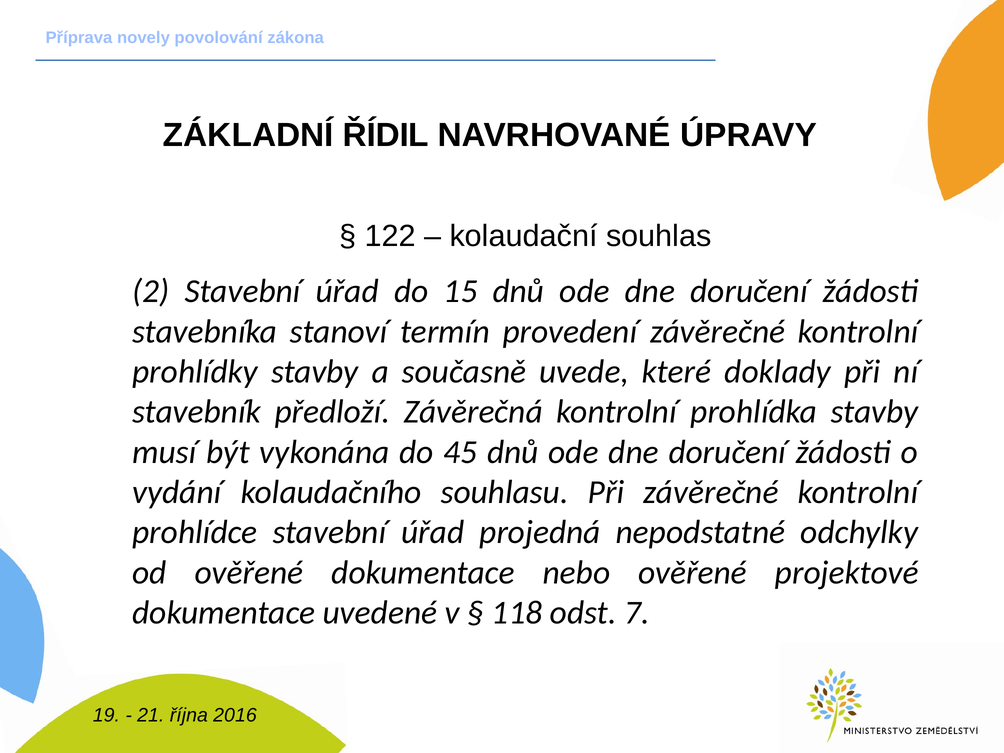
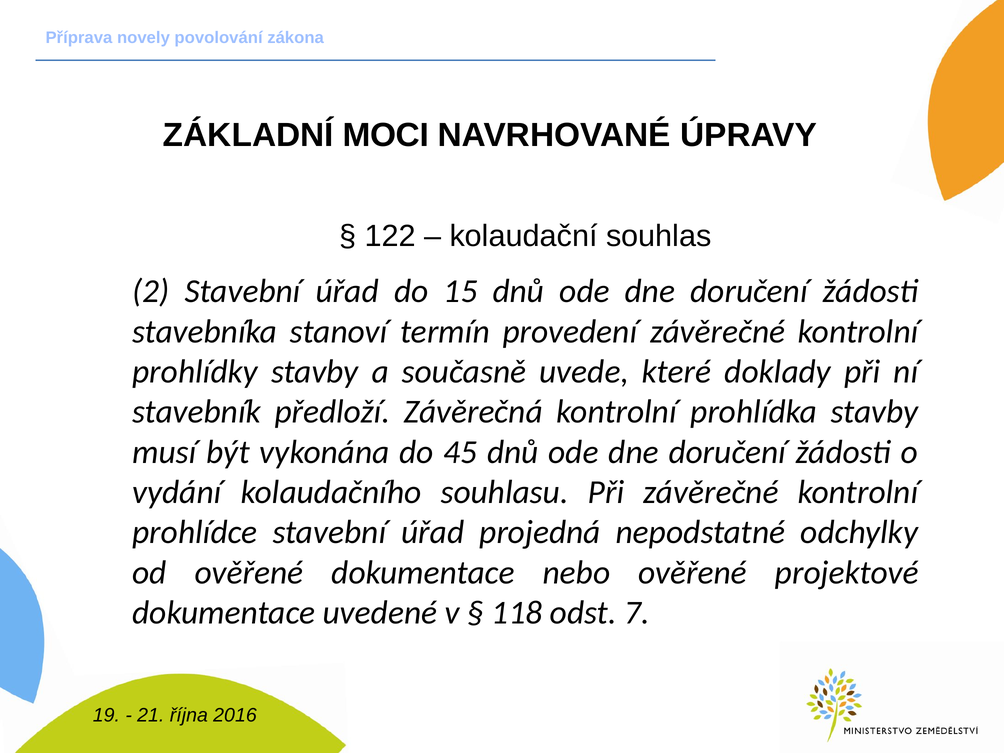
ŘÍDIL: ŘÍDIL -> MOCI (386, 135)
